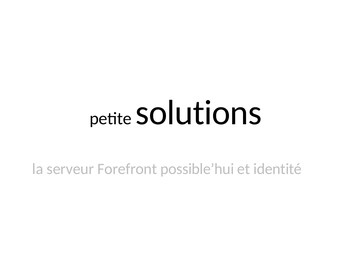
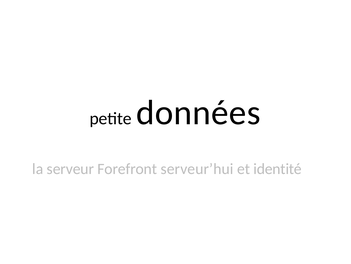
solutions: solutions -> données (198, 112)
possible’hui: possible’hui -> serveur’hui (197, 168)
